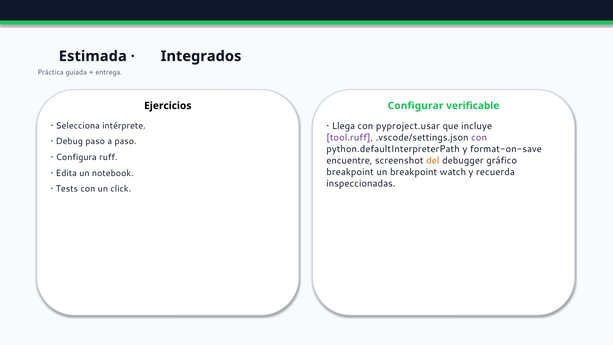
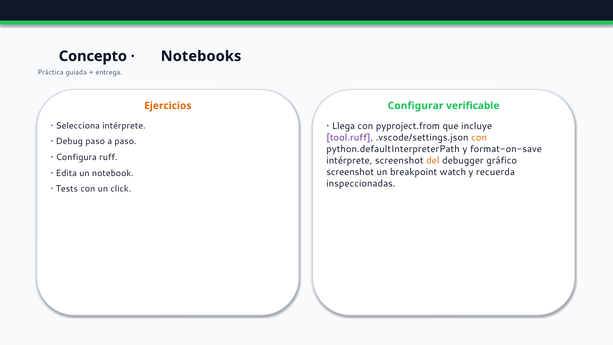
Estimada: Estimada -> Concepto (93, 56)
Integrados: Integrados -> Notebooks (201, 56)
Ejercicios colour: black -> orange (168, 106)
pyproject.usar: pyproject.usar -> pyproject.from (408, 126)
con colour: purple -> orange (479, 137)
encuentre: encuentre -> intérprete (349, 160)
breakpoint: breakpoint -> screenshot (350, 172)
